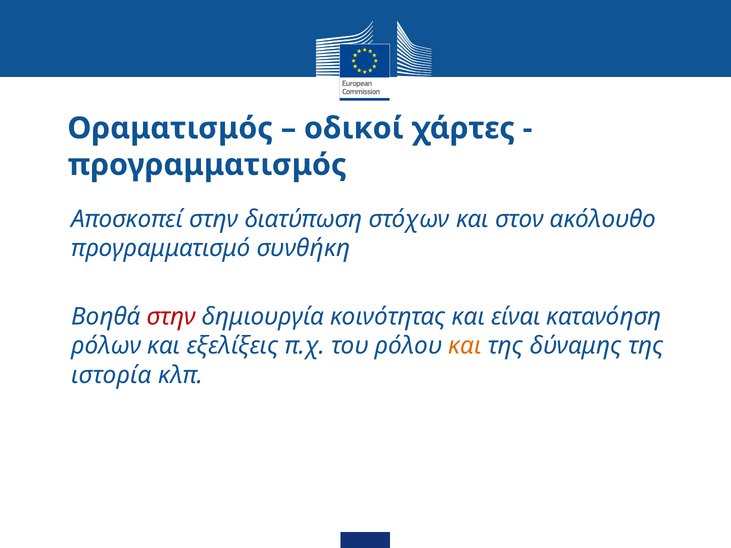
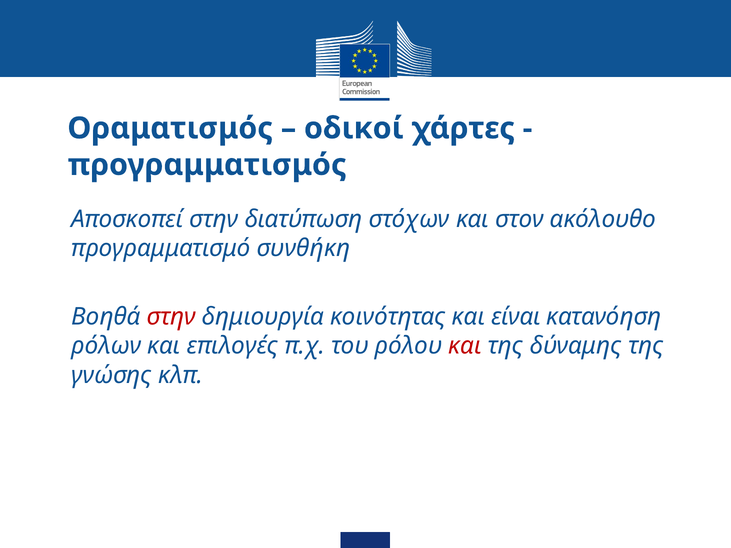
εξελίξεις: εξελίξεις -> επιλογές (233, 346)
και colour: orange -> red (465, 346)
ιστορία: ιστορία -> γνώσης (112, 375)
